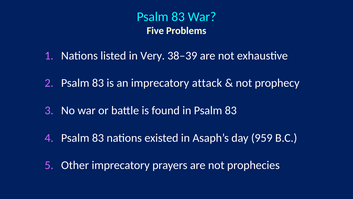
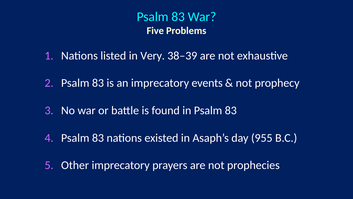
attack: attack -> events (207, 83)
959: 959 -> 955 (262, 138)
